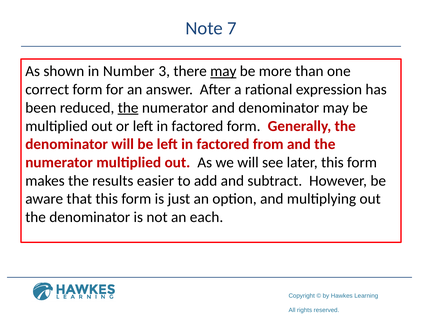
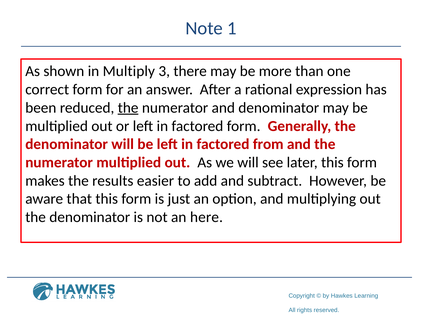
7: 7 -> 1 (232, 28)
Number: Number -> Multiply (129, 71)
may underline: present -> none (223, 71)
each: each -> here (207, 218)
